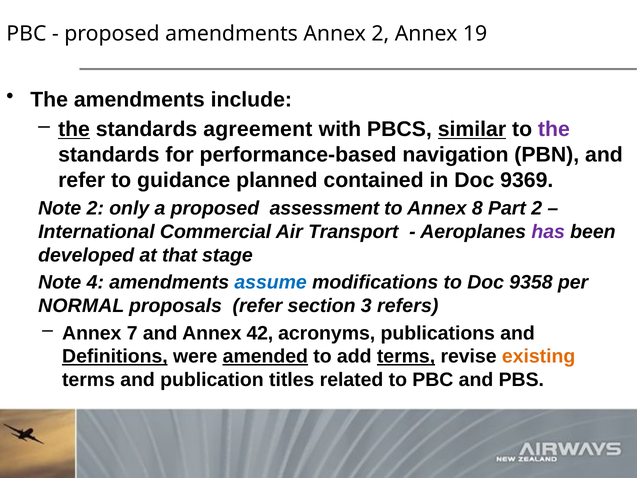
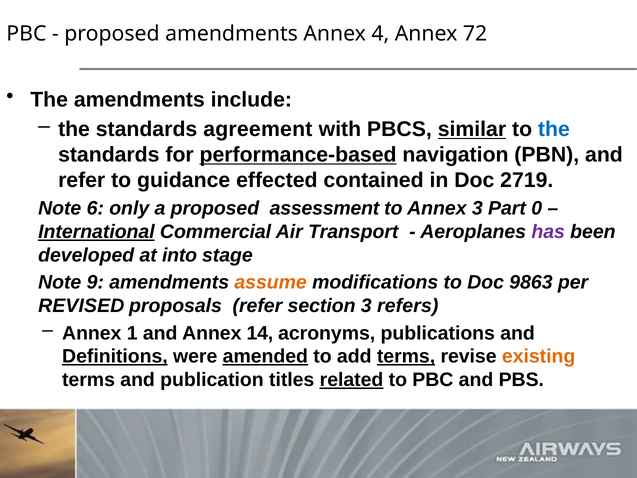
Annex 2: 2 -> 4 (380, 34)
19: 19 -> 72 (475, 34)
the underline: present -> none (74, 129)
the colour: purple -> blue (554, 129)
performance-based underline: none -> present (298, 155)
planned: planned -> effected (277, 180)
9369: 9369 -> 2719 (527, 180)
Note 2: 2 -> 6 (95, 208)
Annex 8: 8 -> 3 (477, 208)
Part 2: 2 -> 0 (537, 208)
International underline: none -> present (96, 232)
that: that -> into (180, 255)
4: 4 -> 9 (95, 282)
assume colour: blue -> orange (271, 282)
9358: 9358 -> 9863 (531, 282)
NORMAL: NORMAL -> REVISED (81, 306)
7: 7 -> 1 (132, 333)
42: 42 -> 14 (260, 333)
related underline: none -> present (352, 380)
